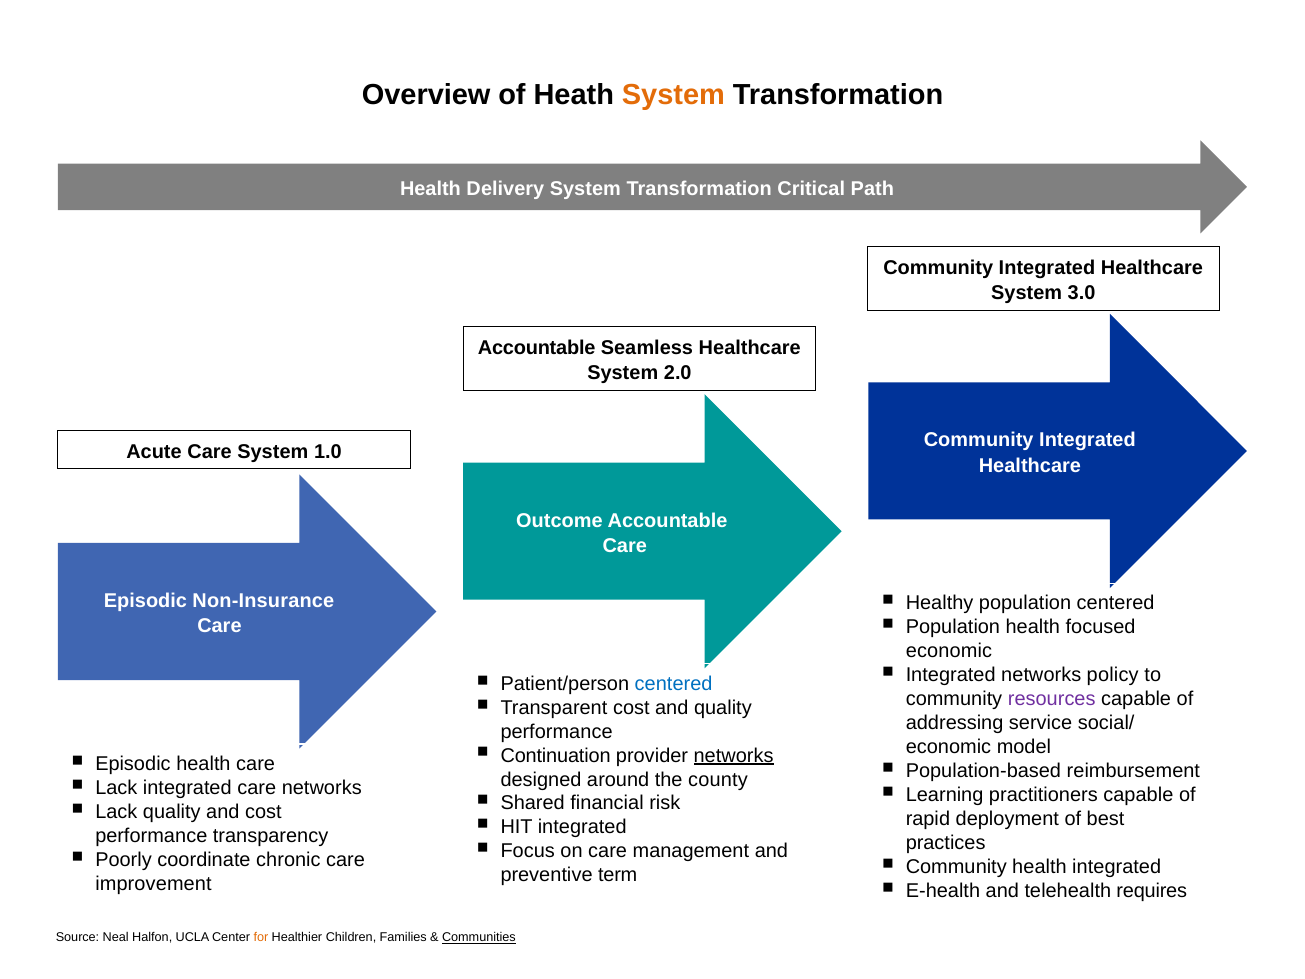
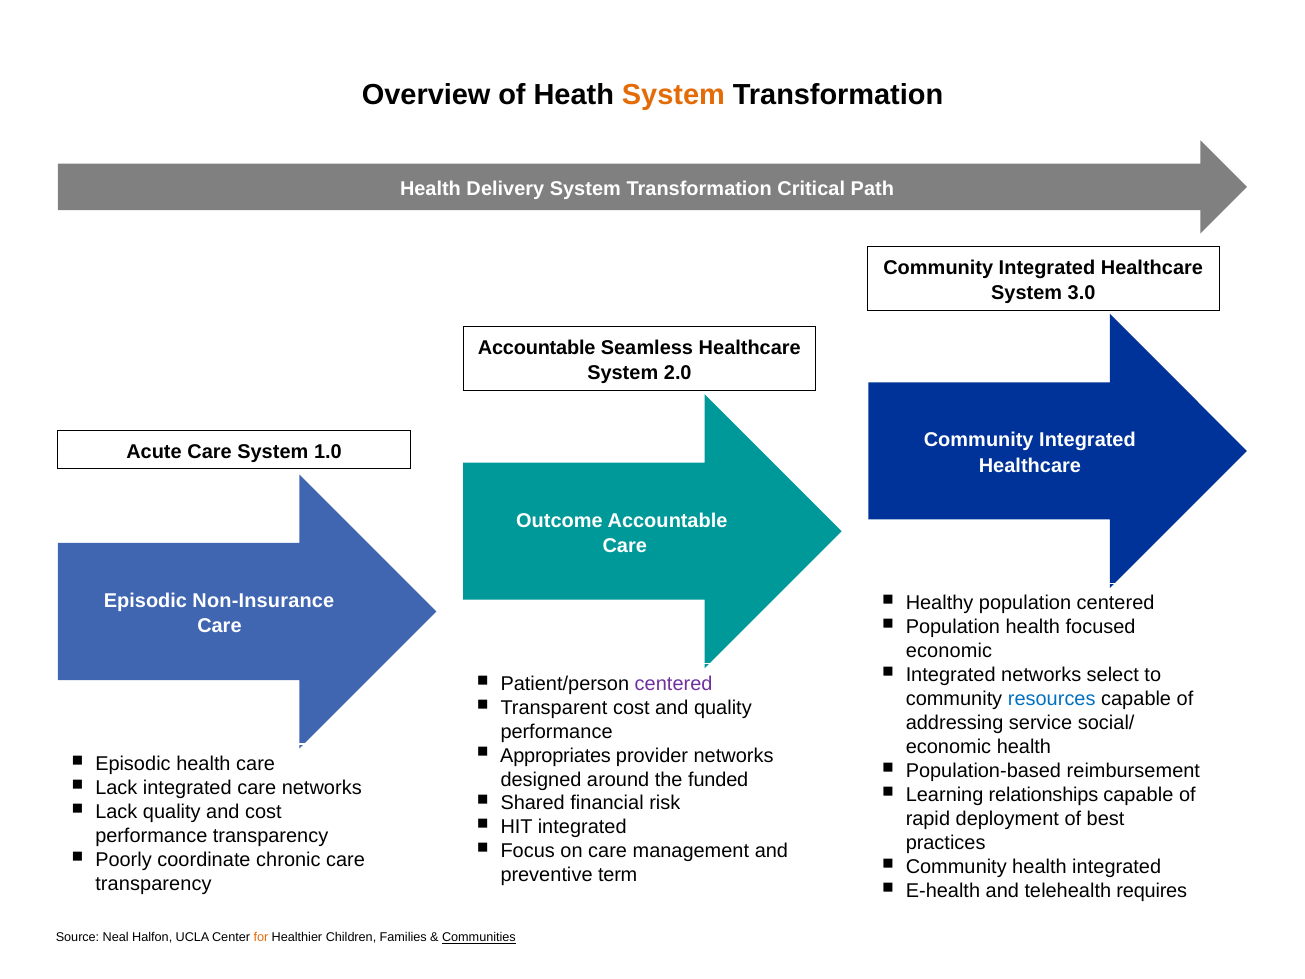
policy: policy -> select (1113, 675)
centered colour: blue -> purple (674, 683)
resources colour: purple -> blue (1052, 699)
economic model: model -> health (1024, 747)
Continuation: Continuation -> Appropriates (556, 755)
networks underline: present -> none (734, 755)
county: county -> funded (718, 779)
practitioners: practitioners -> relationships (1043, 795)
improvement: improvement -> transparency (153, 883)
